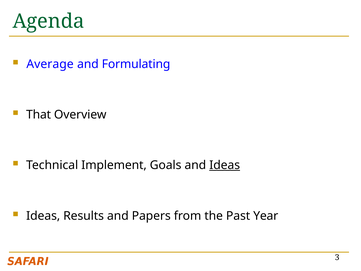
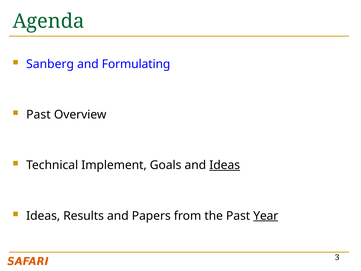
Average: Average -> Sanberg (50, 64)
That: That -> Past (38, 115)
Year underline: none -> present (266, 216)
